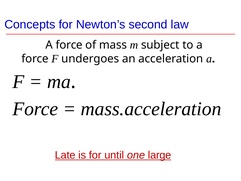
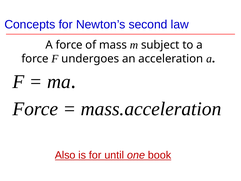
Late: Late -> Also (65, 155)
large: large -> book (160, 155)
